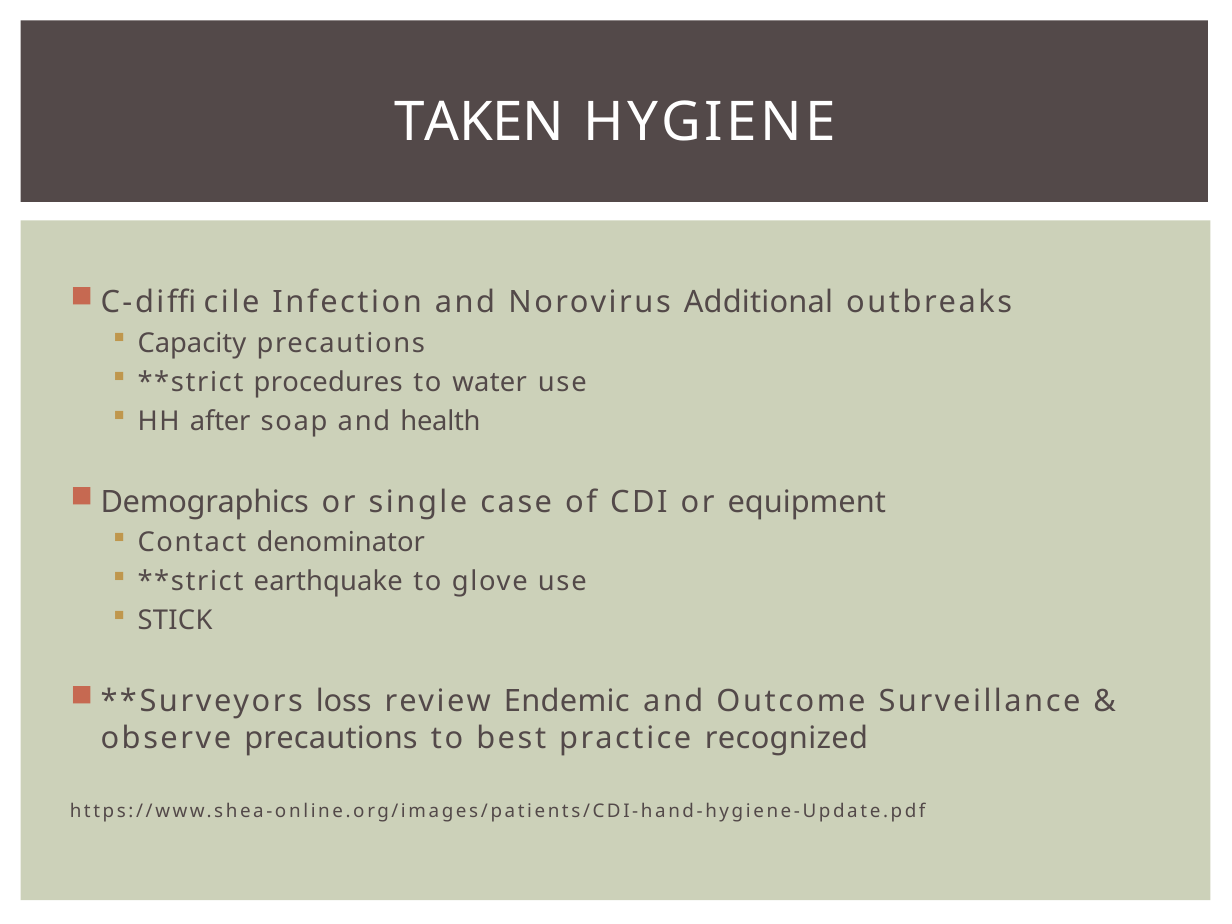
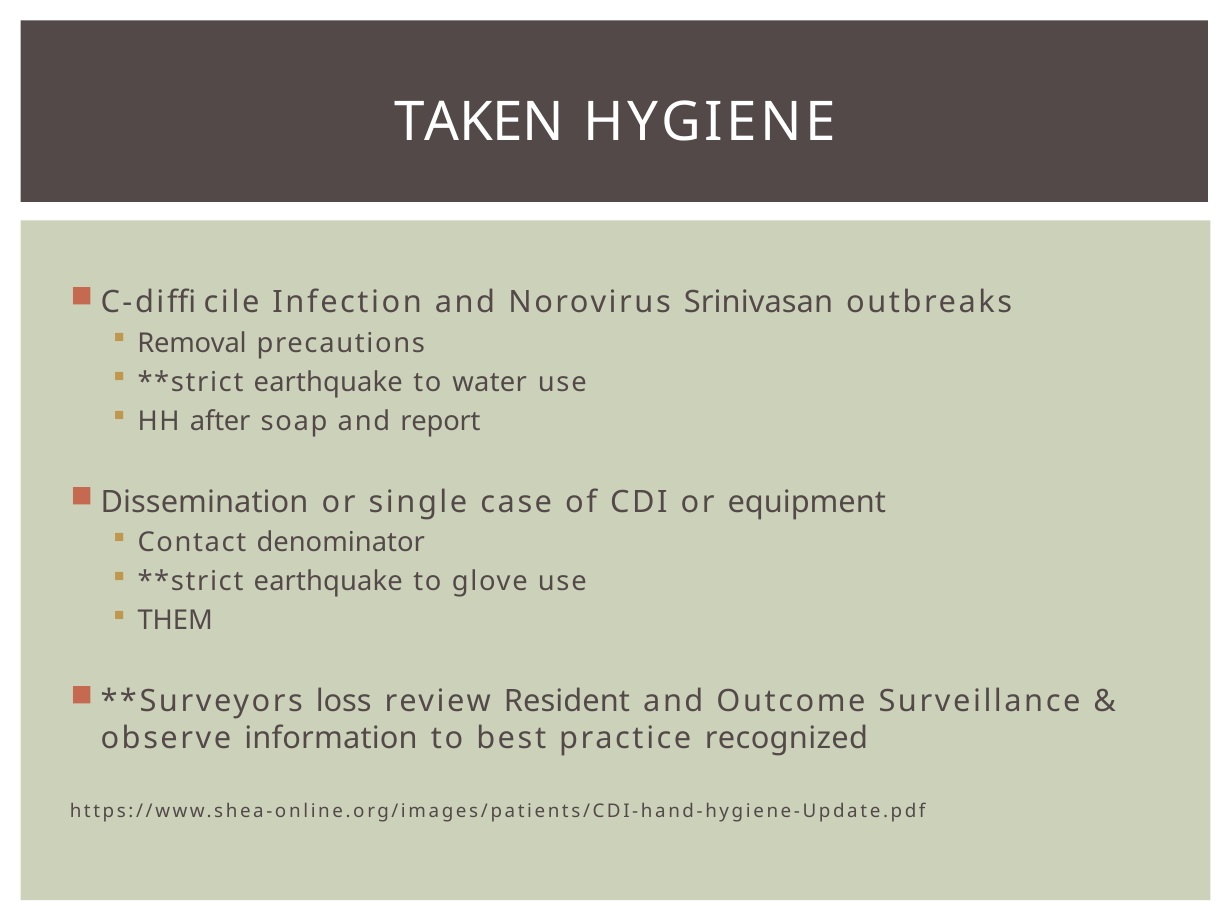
Additional: Additional -> Srinivasan (758, 302)
Capacity: Capacity -> Removal (192, 343)
procedures: procedures -> earthquake (328, 382)
health: health -> report (440, 421)
Demographics: Demographics -> Dissemination (205, 502)
STICK: STICK -> THEM (175, 621)
Endemic: Endemic -> Resident (567, 702)
observe precautions: precautions -> information (331, 739)
